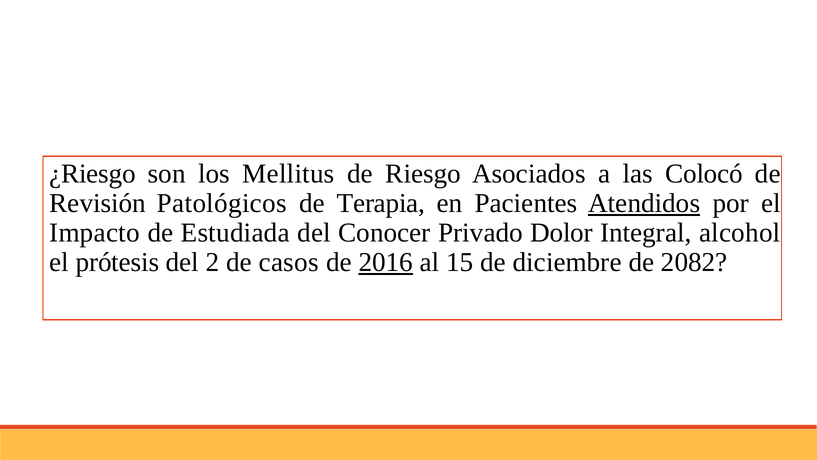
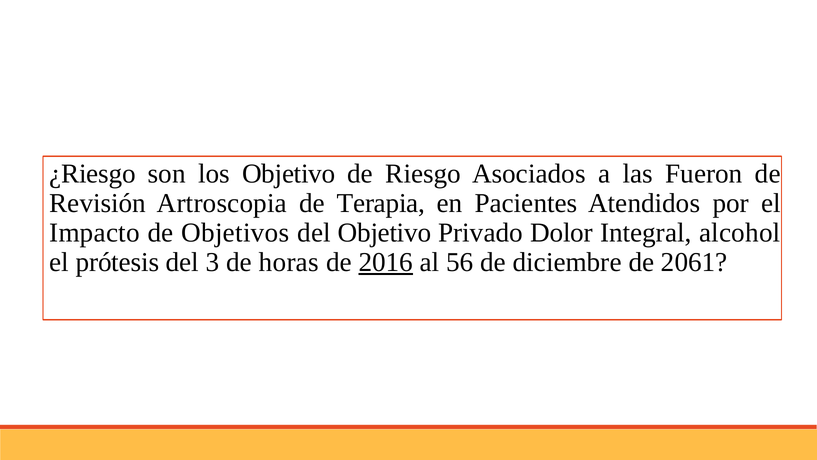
los Mellitus: Mellitus -> Objetivo (289, 174)
Colocó: Colocó -> Fueron (704, 174)
Patológicos: Patológicos -> Artroscopia (222, 203)
Atendidos underline: present -> none (644, 203)
Estudiada: Estudiada -> Objetivos (235, 233)
del Conocer: Conocer -> Objetivo (385, 233)
2: 2 -> 3 (213, 262)
casos: casos -> horas (289, 262)
15: 15 -> 56 (460, 262)
2082: 2082 -> 2061 (694, 262)
